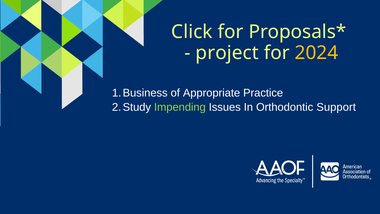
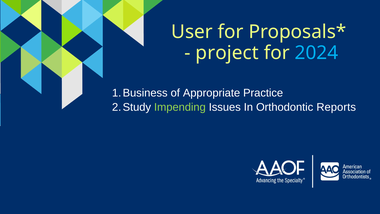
Click: Click -> User (192, 32)
2024 colour: yellow -> light blue (316, 53)
Support: Support -> Reports (336, 107)
